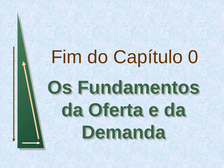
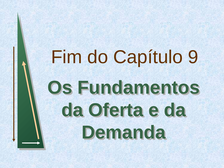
0: 0 -> 9 (193, 57)
